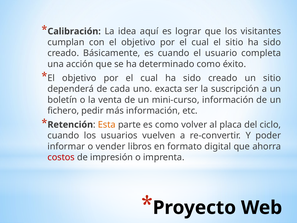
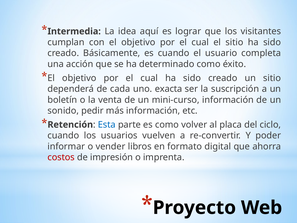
Calibración: Calibración -> Intermedia (74, 31)
fichero: fichero -> sonido (63, 111)
Esta colour: orange -> blue (107, 125)
